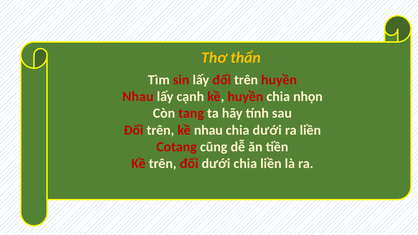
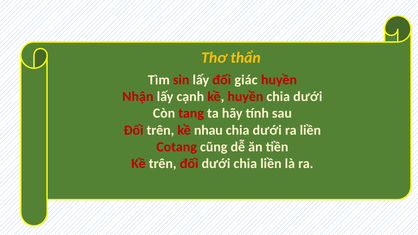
lấy đối trên: trên -> giác (246, 80)
Nhau: Nhau -> Nhận (138, 97)
huyền chia nhọn: nhọn -> dưới (308, 97)
